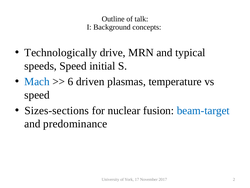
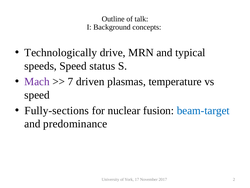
initial: initial -> status (102, 66)
Mach colour: blue -> purple (37, 81)
6: 6 -> 7 (71, 81)
Sizes-sections: Sizes-sections -> Fully-sections (57, 110)
